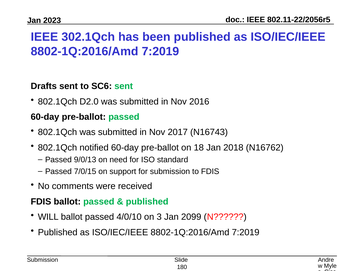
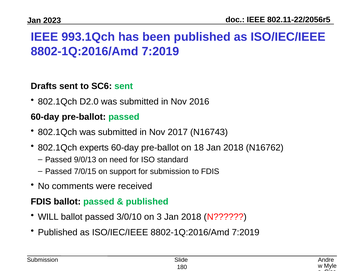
302.1Qch: 302.1Qch -> 993.1Qch (88, 37)
notified: notified -> experts (94, 147)
4/0/10: 4/0/10 -> 3/0/10 (129, 217)
3 Jan 2099: 2099 -> 2018 (191, 217)
